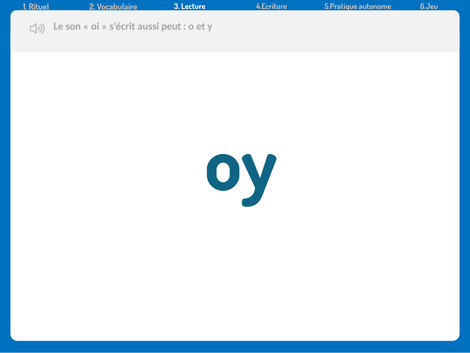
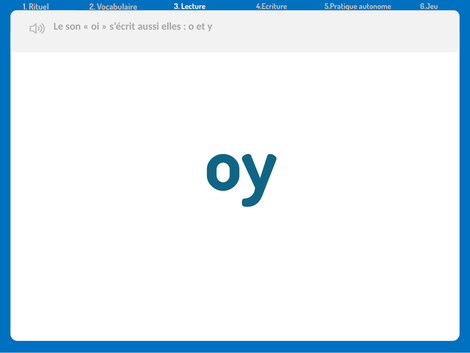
peut: peut -> elles (171, 26)
